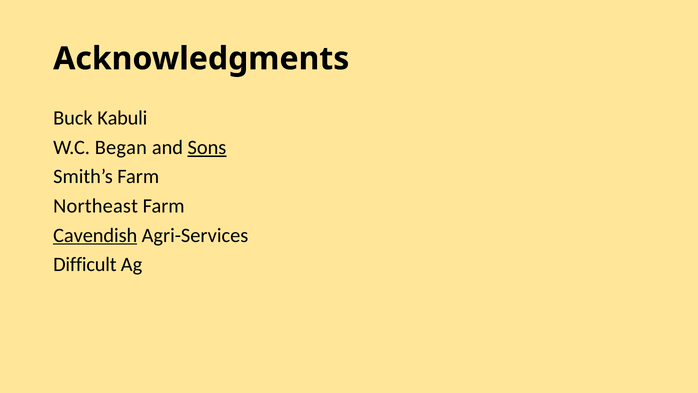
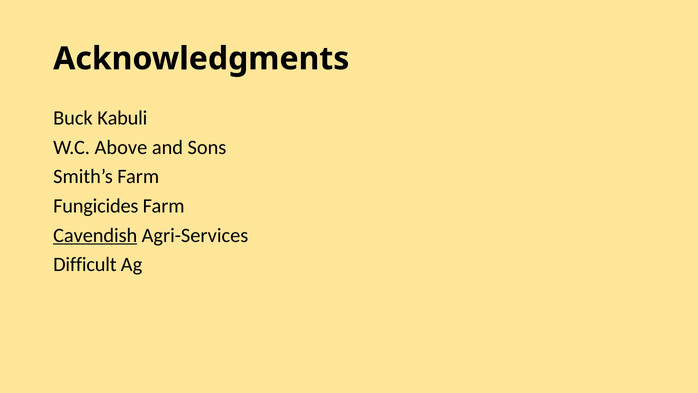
Began: Began -> Above (121, 147)
Sons underline: present -> none (207, 147)
Northeast: Northeast -> Fungicides (96, 206)
